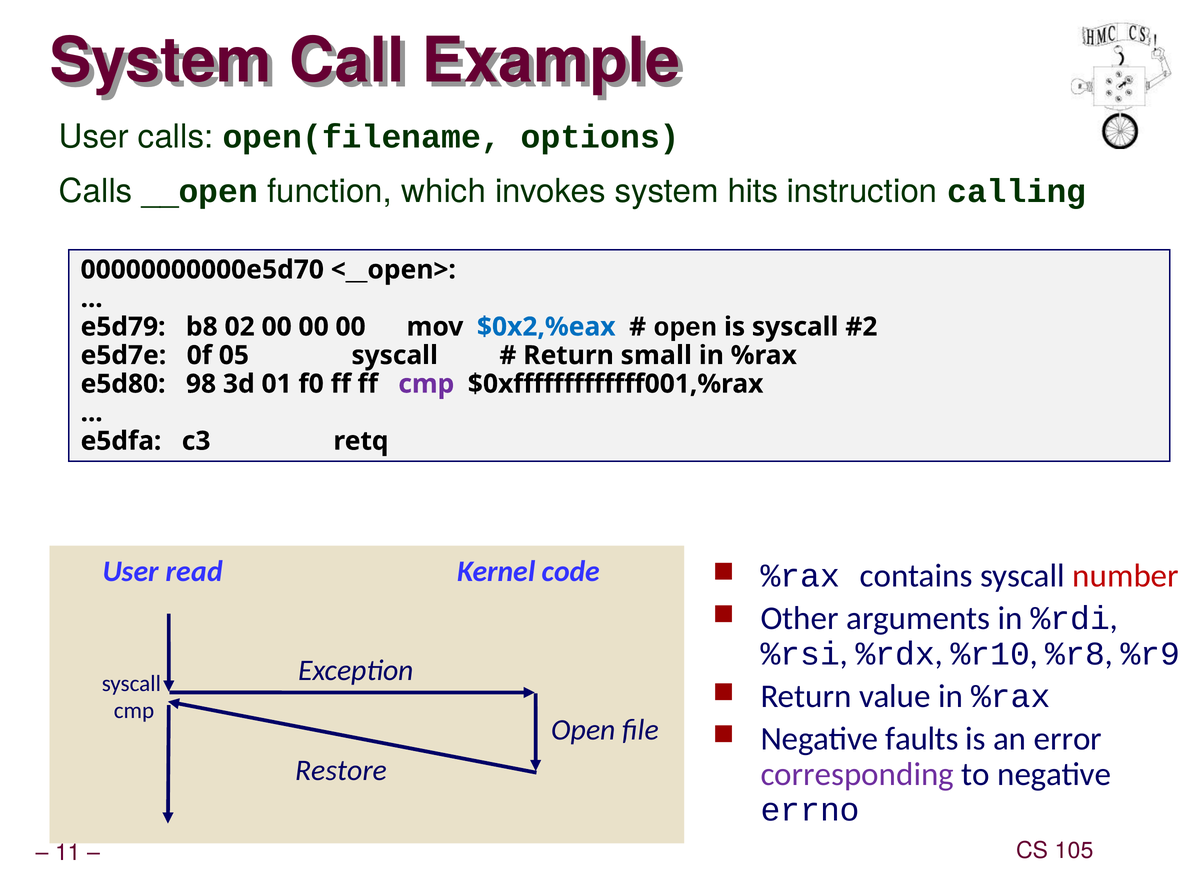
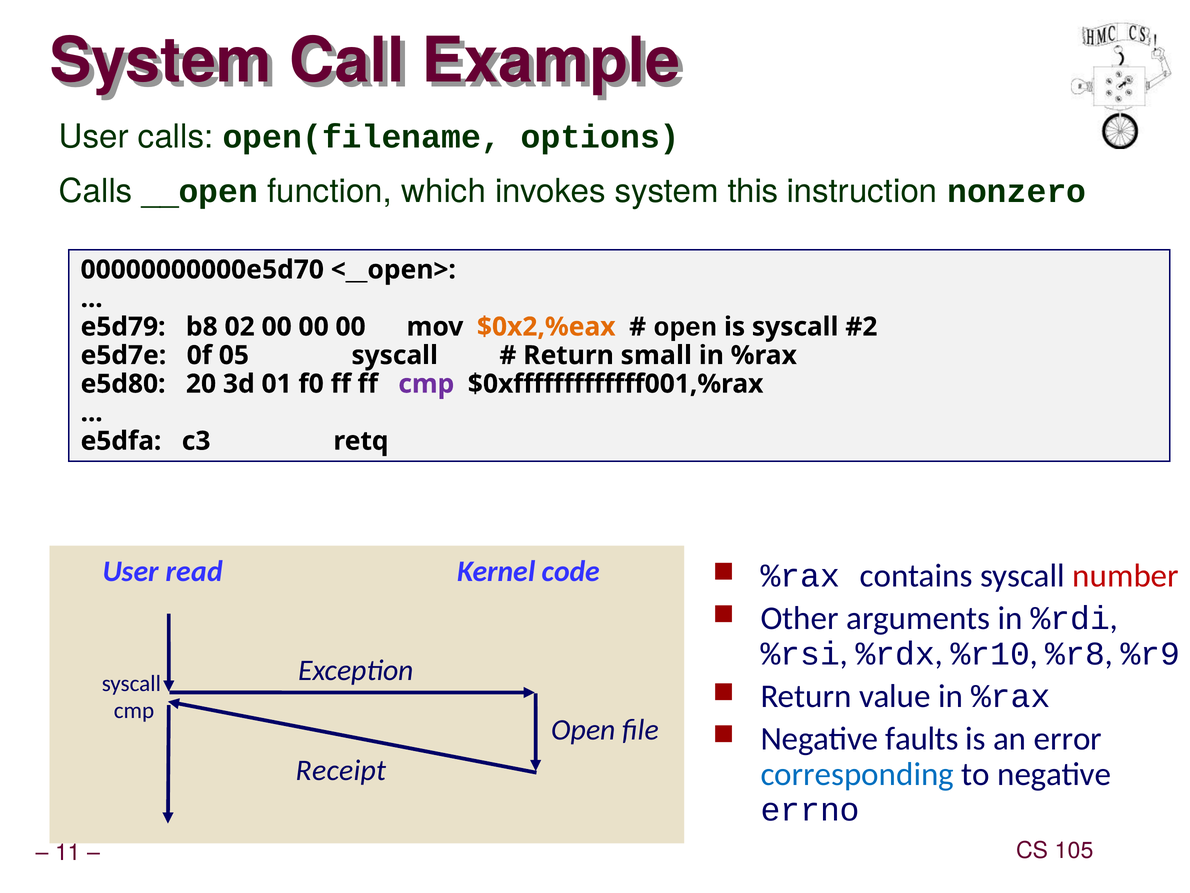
hits: hits -> this (753, 191)
calling: calling -> nonzero (1017, 191)
$0x2,%eax colour: blue -> orange (546, 327)
98: 98 -> 20 (201, 384)
Restore: Restore -> Receipt (341, 770)
corresponding colour: purple -> blue (857, 774)
